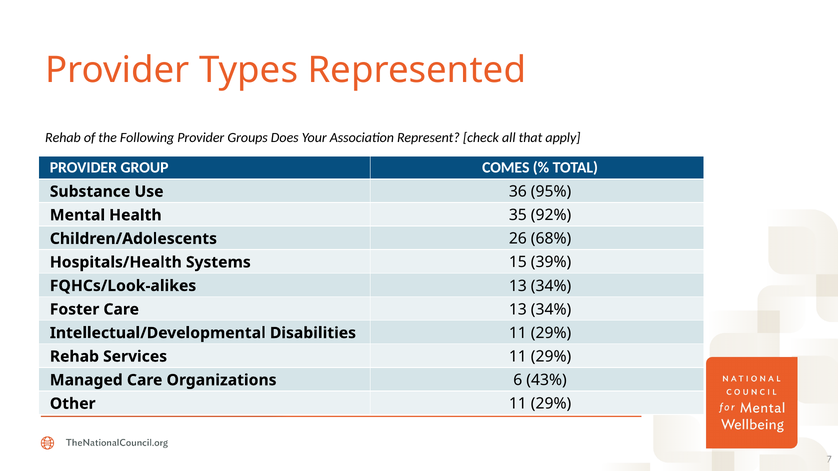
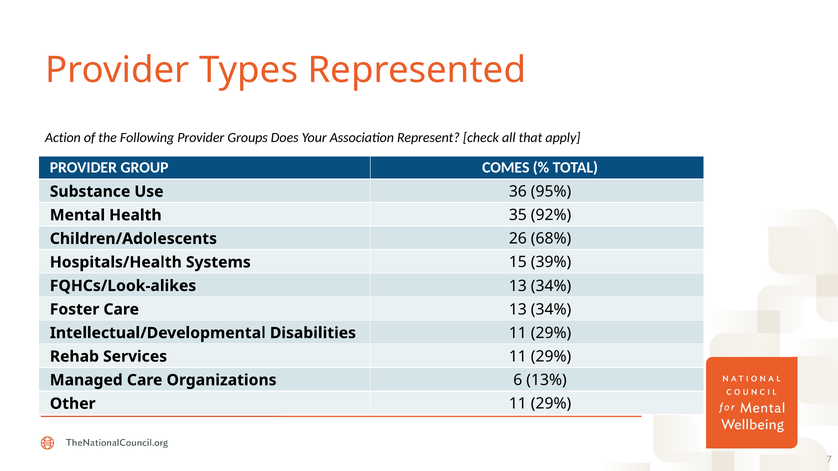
Rehab: Rehab -> Action (63, 138)
43%: 43% -> 13% (547, 380)
